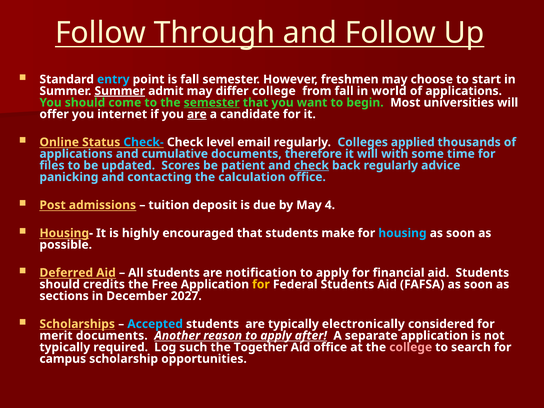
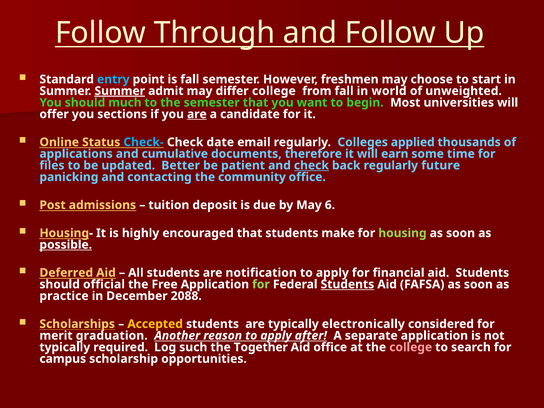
applications: applications -> unweighted (464, 91)
come: come -> much (125, 103)
semester underline: present -> none (212, 103)
internet: internet -> sections (122, 114)
level: level -> date (220, 142)
with: with -> earn (395, 154)
Scores: Scores -> Better (181, 165)
advice: advice -> future (441, 165)
calculation: calculation -> community (252, 177)
4: 4 -> 6 (330, 205)
housing colour: light blue -> light green (402, 233)
possible underline: none -> present (66, 245)
credits: credits -> official (104, 284)
for colour: yellow -> light green (261, 284)
Students underline: none -> present (347, 284)
sections: sections -> practice (64, 296)
2027: 2027 -> 2088 (186, 296)
Accepted colour: light blue -> yellow (155, 324)
merit documents: documents -> graduation (112, 336)
